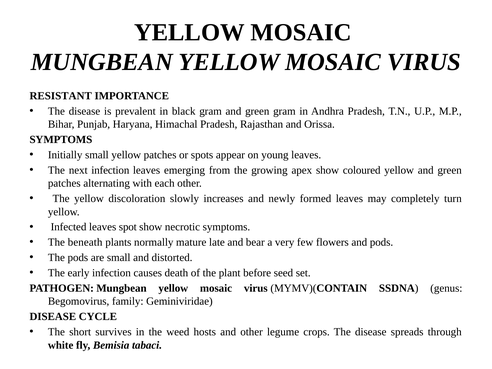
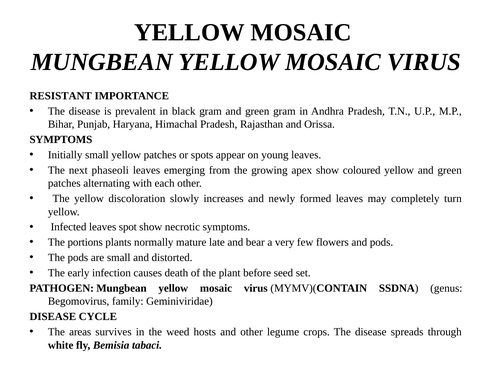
next infection: infection -> phaseoli (110, 170)
beneath: beneath -> portions (85, 242)
short: short -> areas (80, 332)
